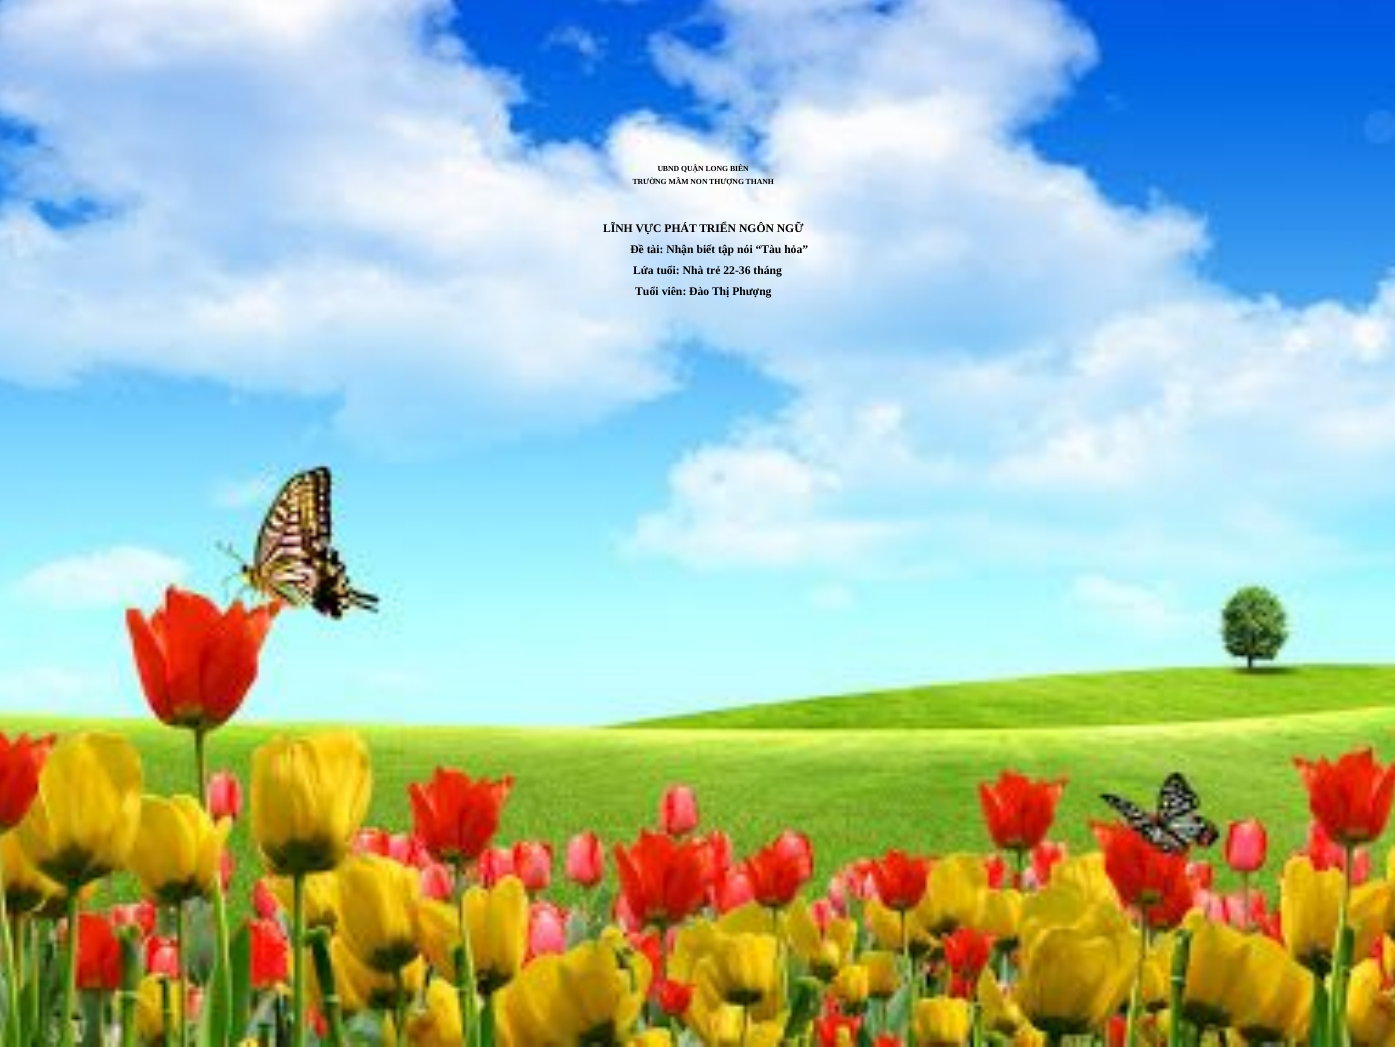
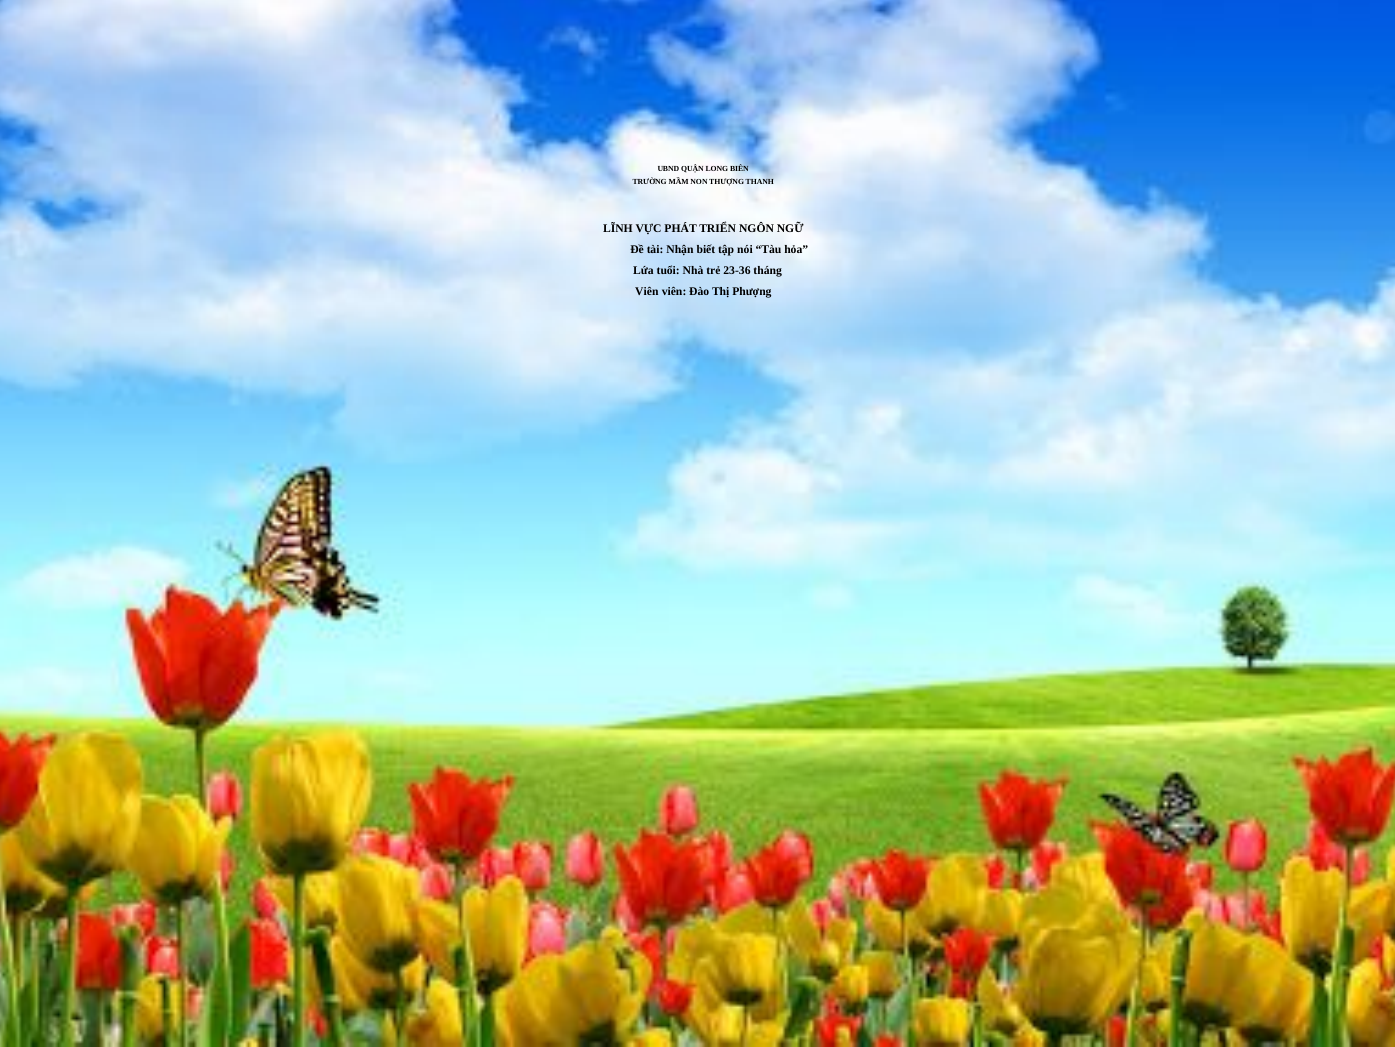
22-36: 22-36 -> 23-36 (737, 271)
Tuổi: Tuổi -> Viên (647, 292)
